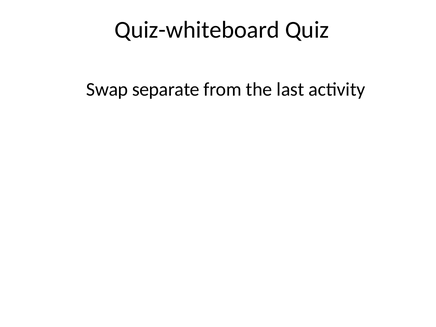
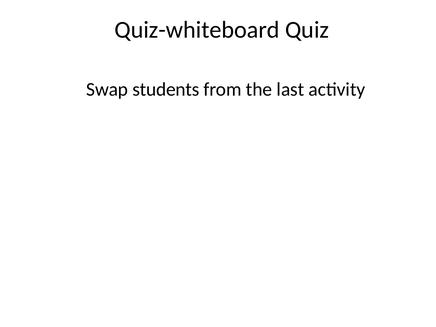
separate: separate -> students (166, 90)
